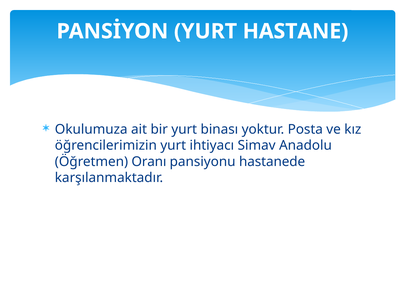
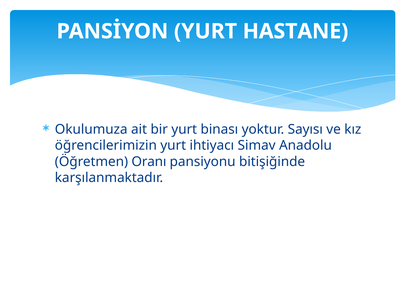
Posta: Posta -> Sayısı (305, 130)
hastanede: hastanede -> bitişiğinde (272, 162)
